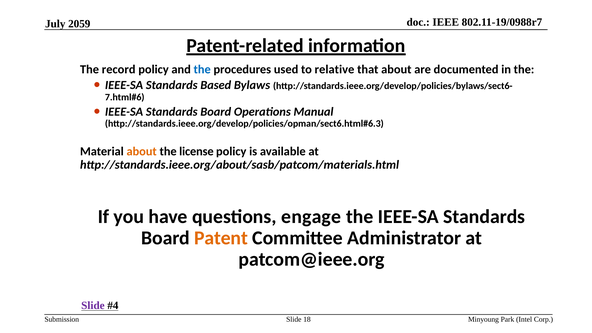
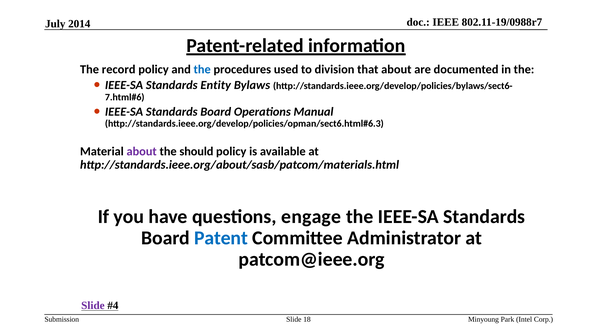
2059: 2059 -> 2014 (79, 24)
relative: relative -> division (335, 69)
Based: Based -> Entity (216, 85)
about colour: orange -> purple (142, 151)
license: license -> should (196, 151)
Patent colour: orange -> blue (221, 238)
